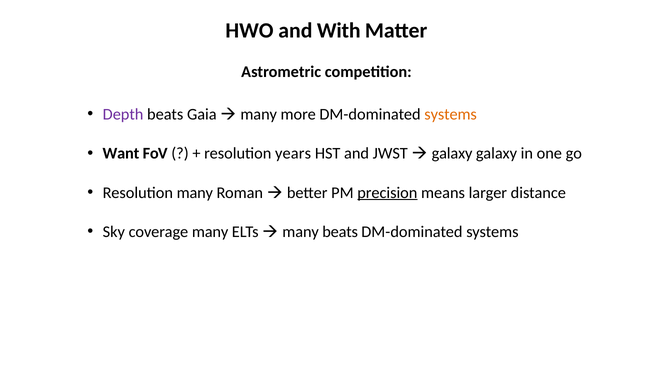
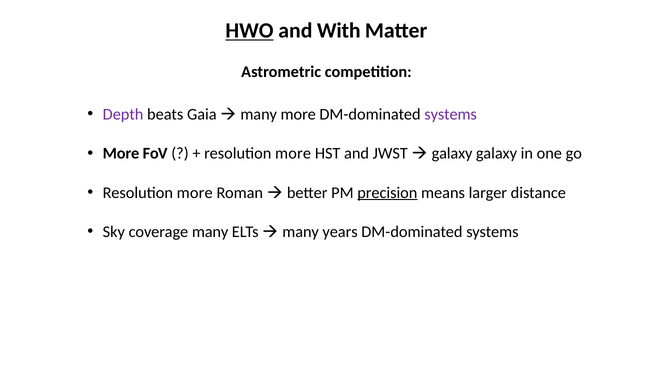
HWO underline: none -> present (249, 31)
systems colour: orange -> purple (451, 115)
Want: Want -> More (121, 154)
years: years -> more (293, 154)
many: many -> more (195, 193)
many beats: beats -> years (340, 232)
